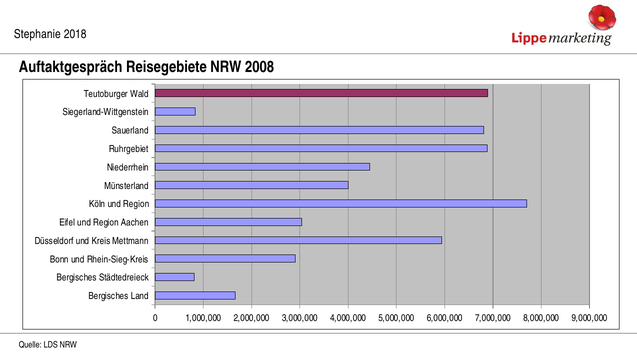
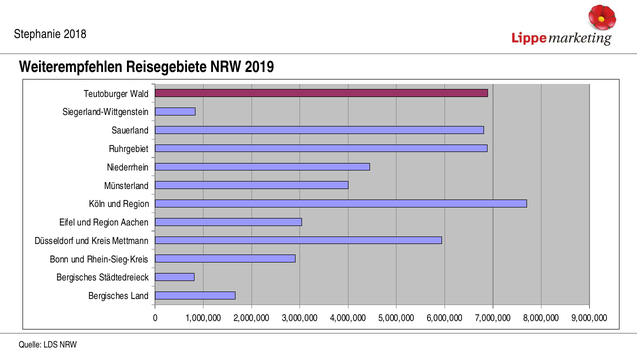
Auftaktgespräch: Auftaktgespräch -> Weiterempfehlen (71, 67)
2008: 2008 -> 2019 (260, 67)
